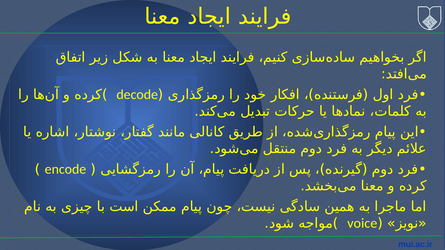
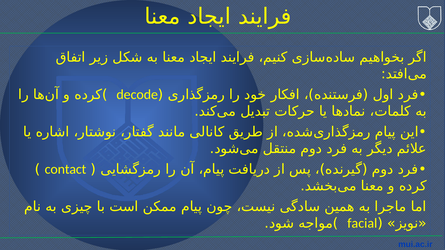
encode: encode -> contact (66, 169)
voice: voice -> facial (362, 223)
